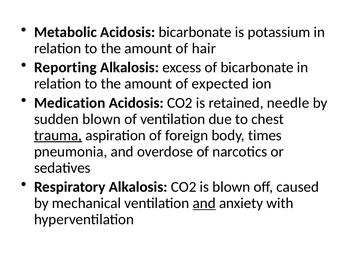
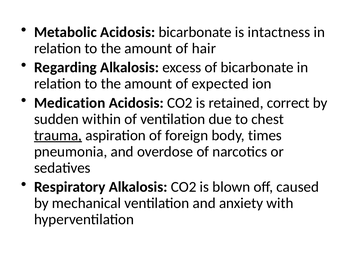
potassium: potassium -> intactness (279, 32)
Reporting: Reporting -> Regarding (65, 67)
needle: needle -> correct (288, 103)
sudden blown: blown -> within (102, 119)
and underline: present -> none (204, 203)
